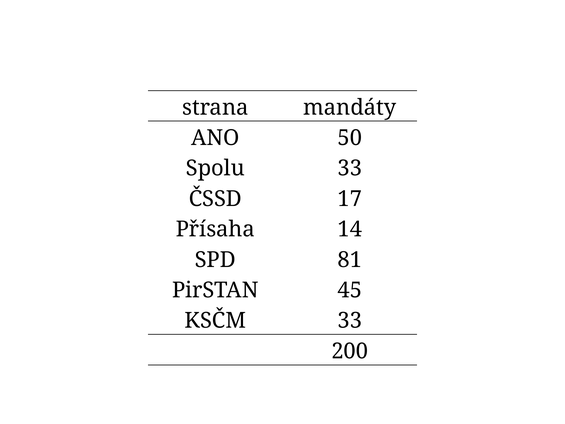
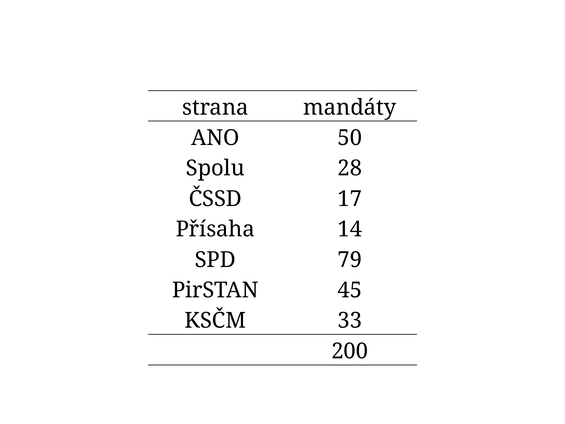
Spolu 33: 33 -> 28 (350, 168)
81: 81 -> 79 (350, 260)
